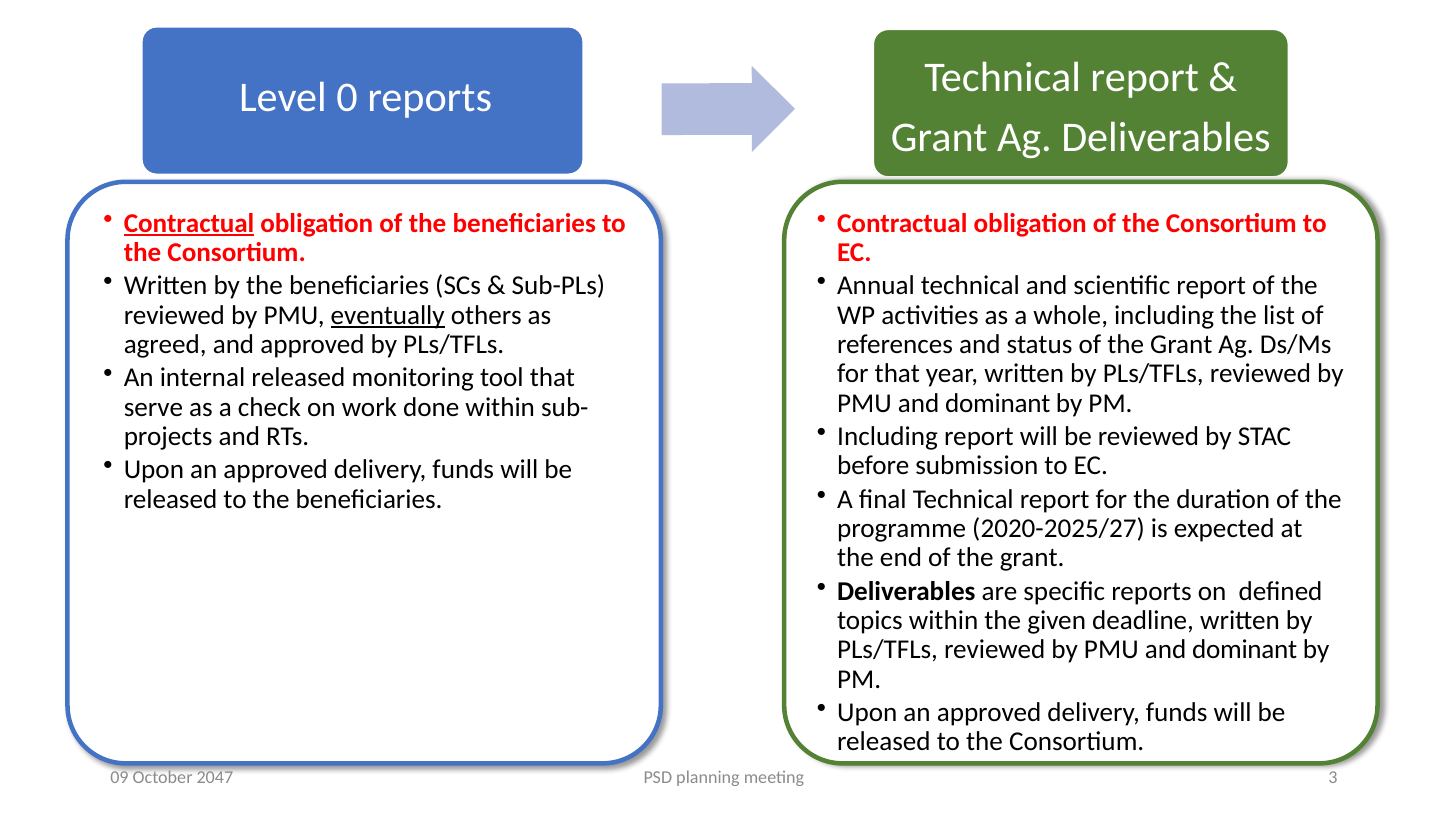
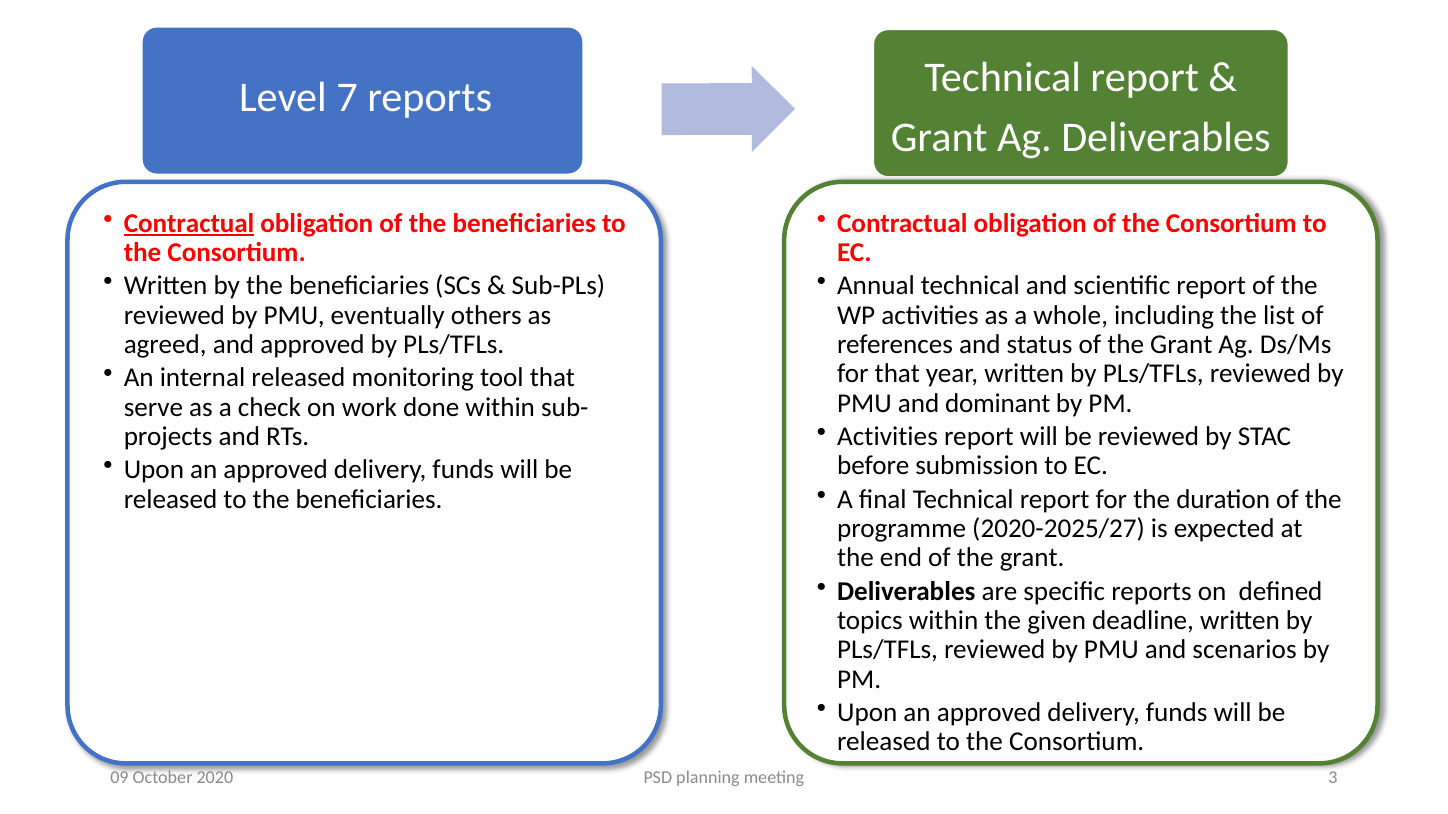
0: 0 -> 7 (347, 98)
eventually underline: present -> none (388, 316)
Including: Including -> Activities (888, 437)
dominant: dominant -> scenarios (1244, 650)
2047: 2047 -> 2020 (215, 778)
